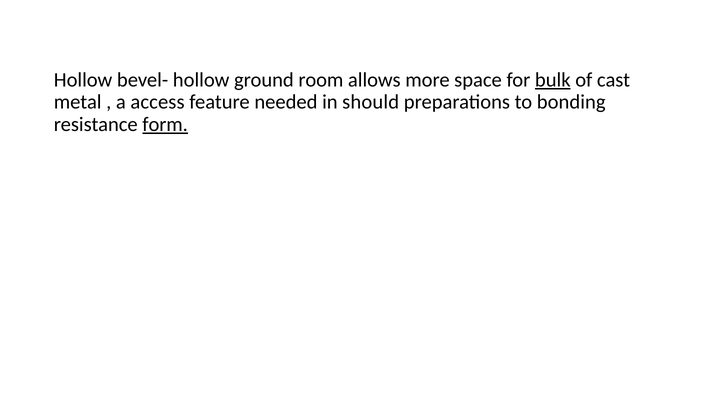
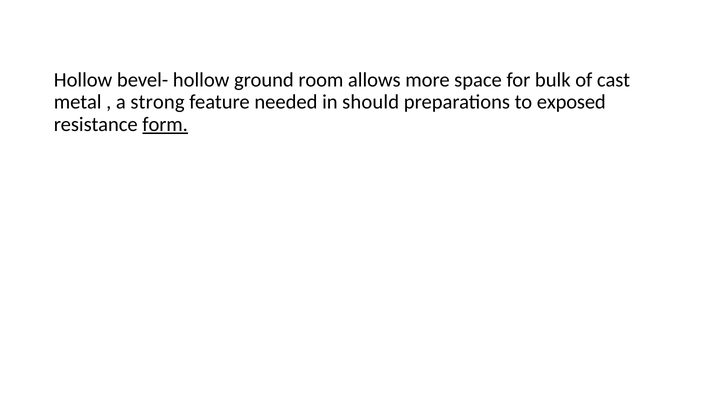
bulk underline: present -> none (553, 80)
access: access -> strong (157, 102)
bonding: bonding -> exposed (571, 102)
